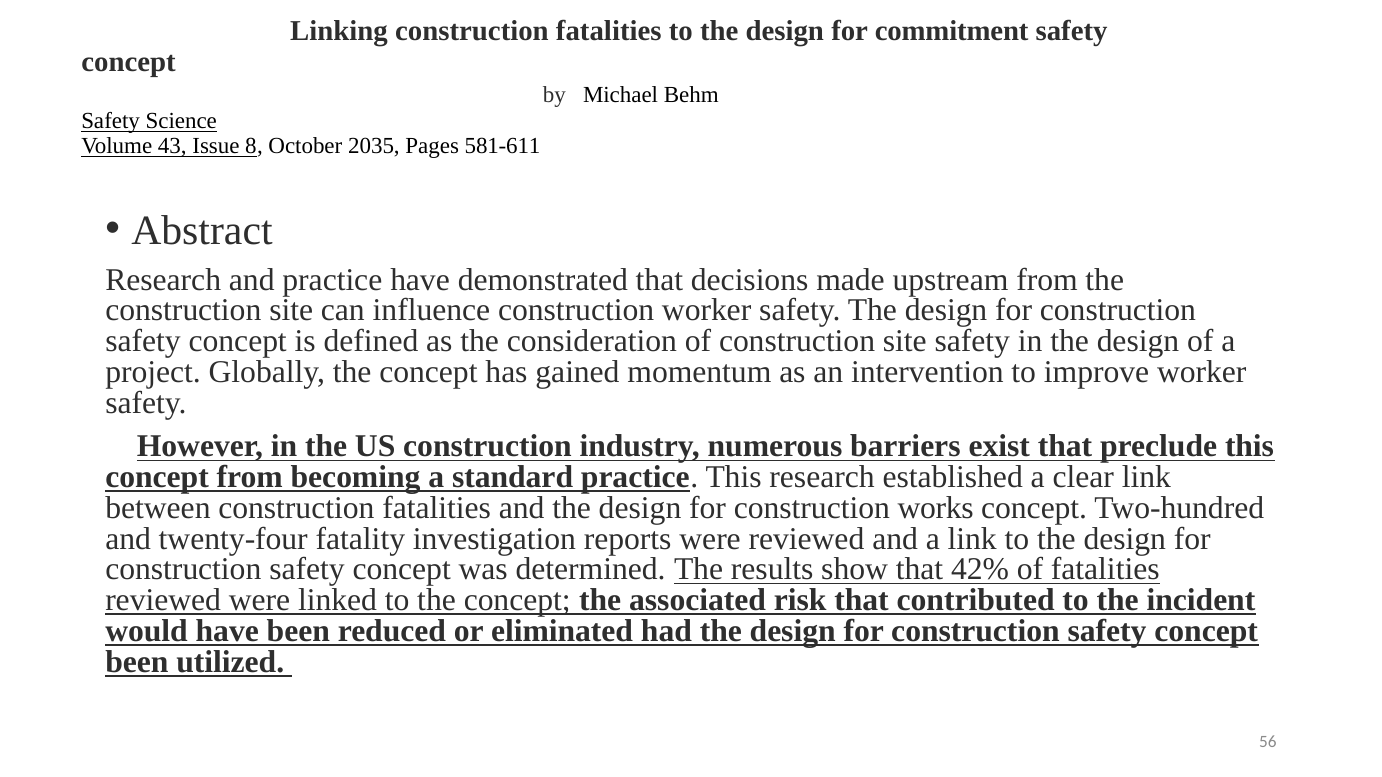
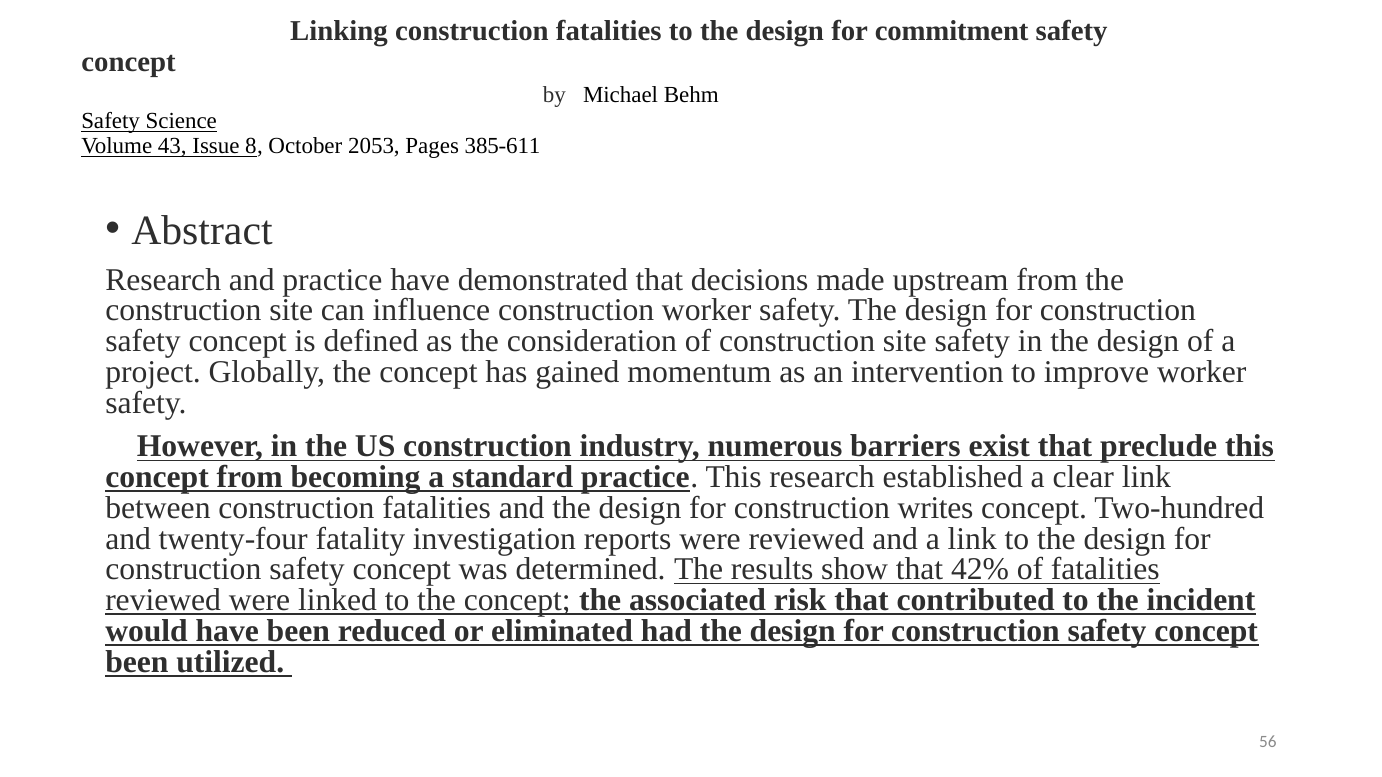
2035: 2035 -> 2053 (374, 146)
581-611: 581-611 -> 385-611 (503, 146)
works: works -> writes (936, 508)
